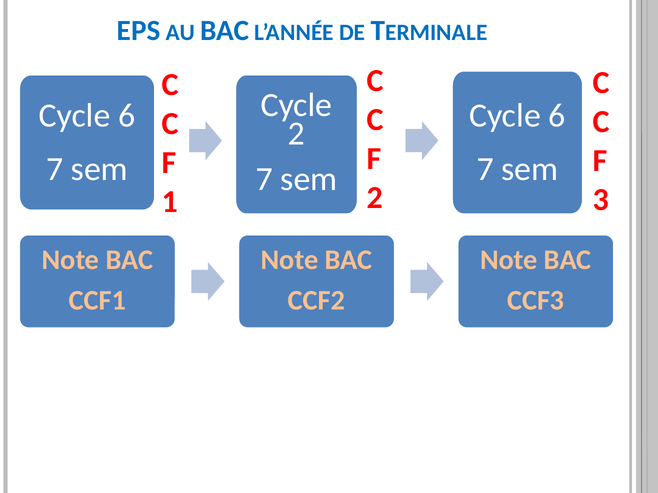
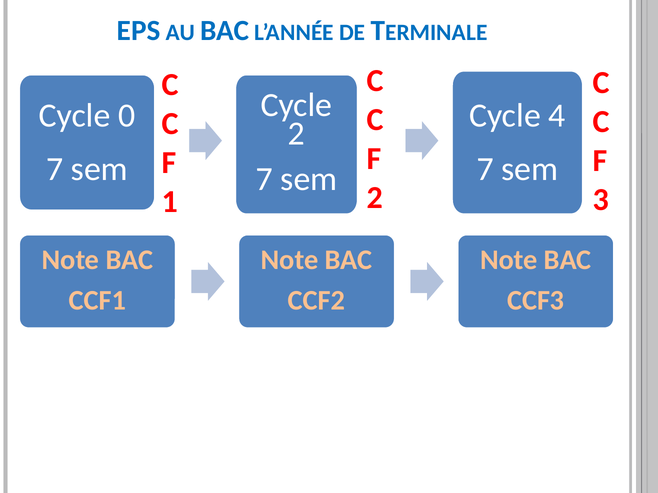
6: 6 -> 0 (127, 116)
6: 6 -> 4 (557, 116)
